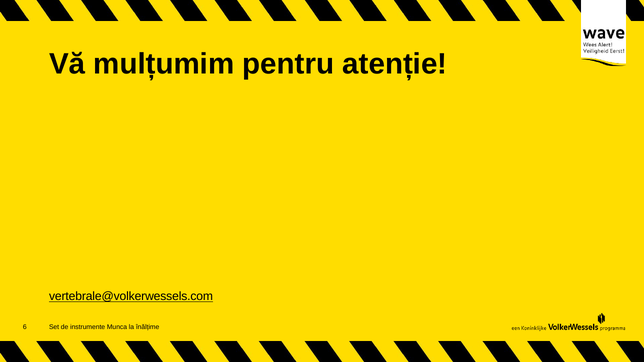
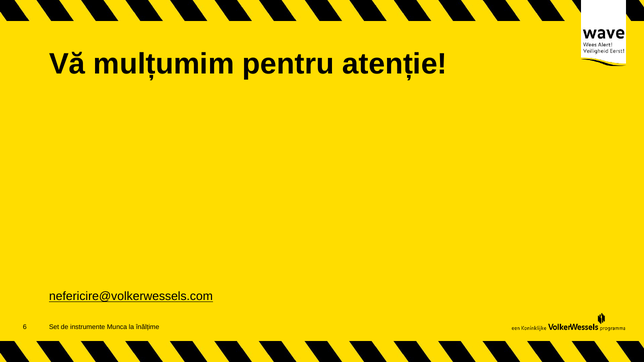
vertebrale@volkerwessels.com: vertebrale@volkerwessels.com -> nefericire@volkerwessels.com (131, 297)
